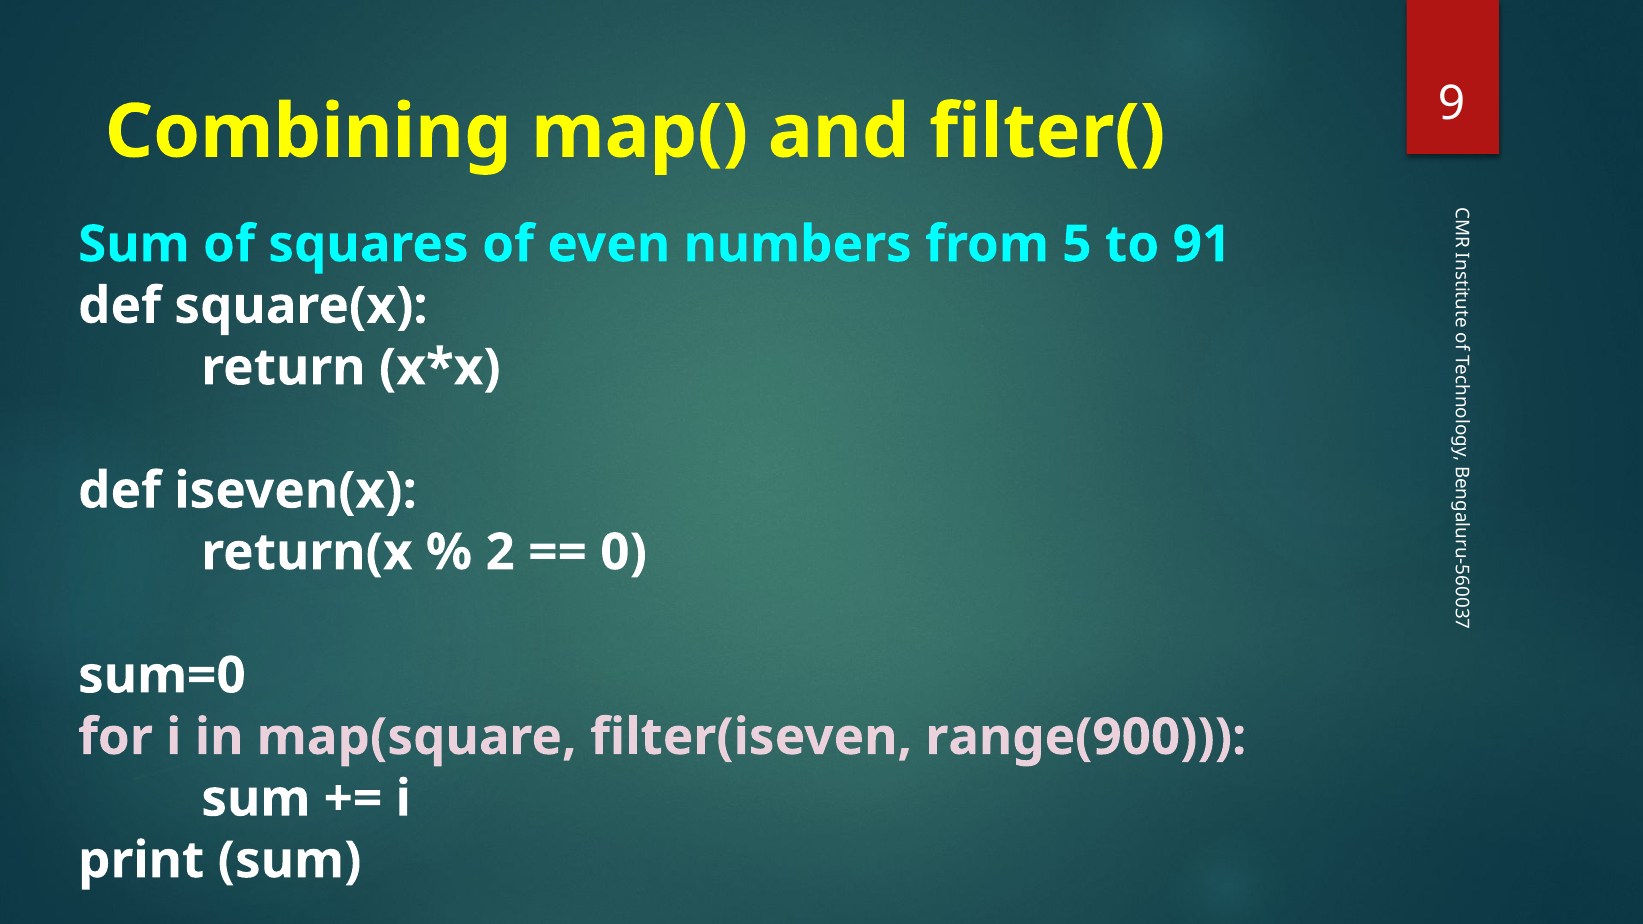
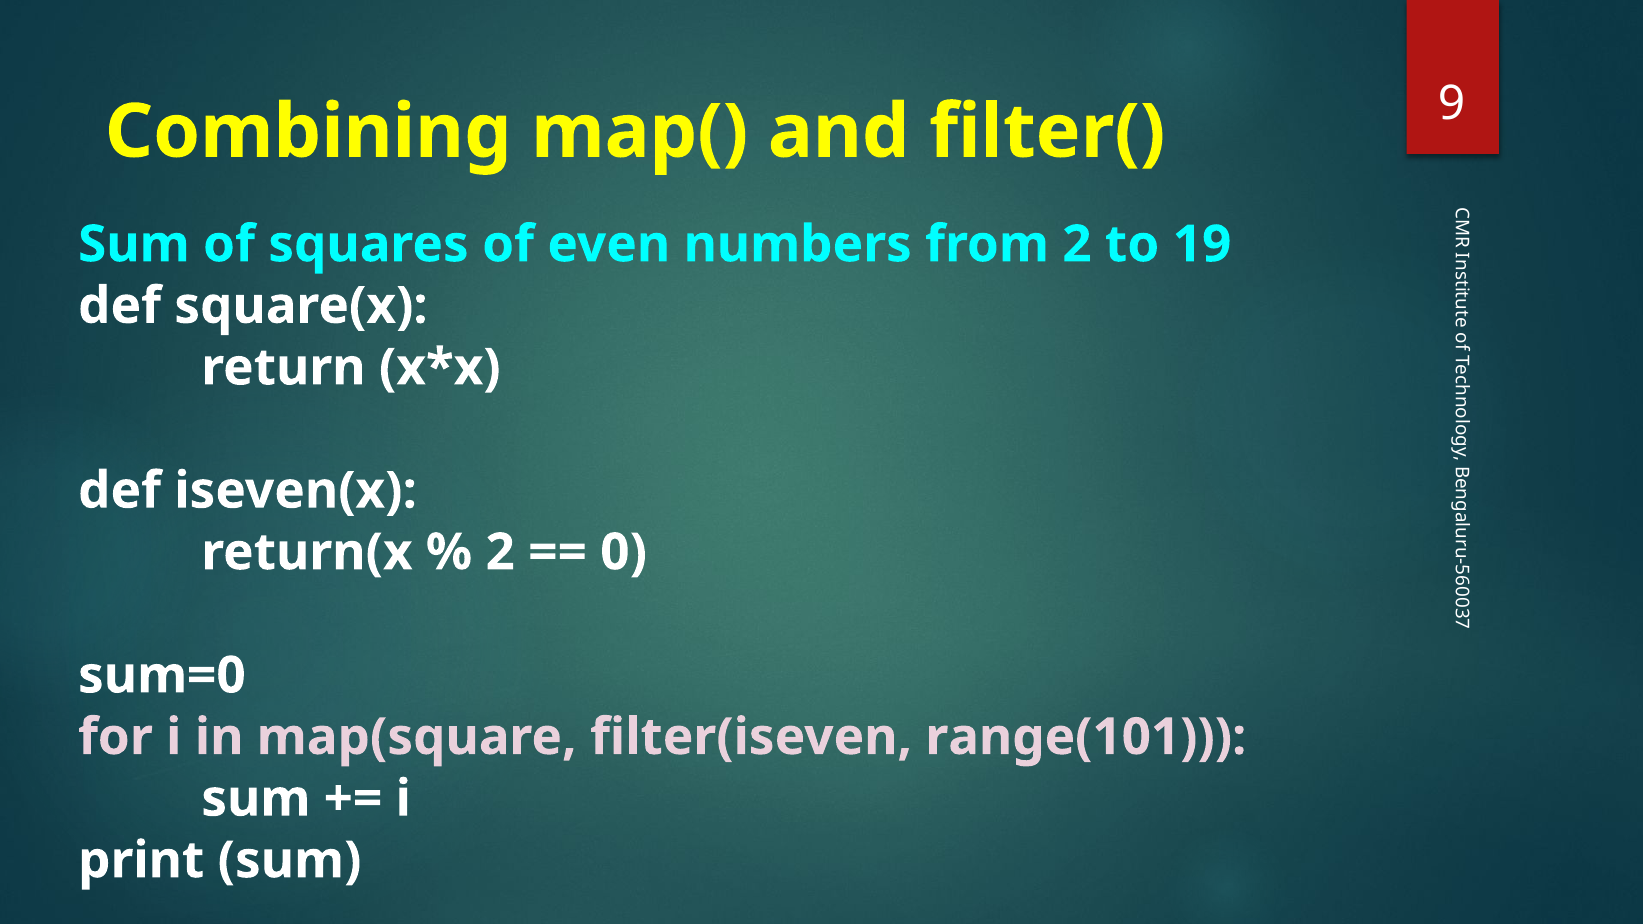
from 5: 5 -> 2 (1077, 244)
91: 91 -> 19 (1202, 244)
range(900: range(900 -> range(101 (1086, 737)
